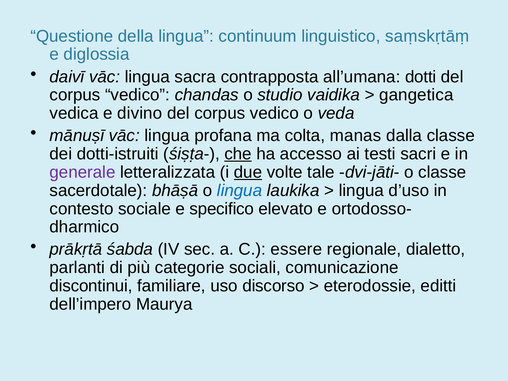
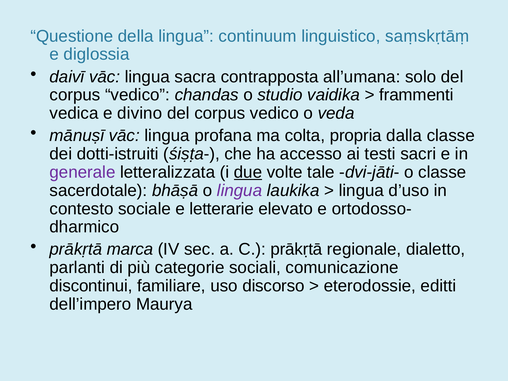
dotti: dotti -> solo (421, 77)
gangetica: gangetica -> frammenti (416, 95)
manas: manas -> propria (356, 136)
che underline: present -> none (238, 154)
lingua colour: blue -> purple (240, 190)
specifico: specifico -> letterarie (222, 209)
śabda: śabda -> marca (130, 249)
C essere: essere -> prākṛtā (296, 249)
